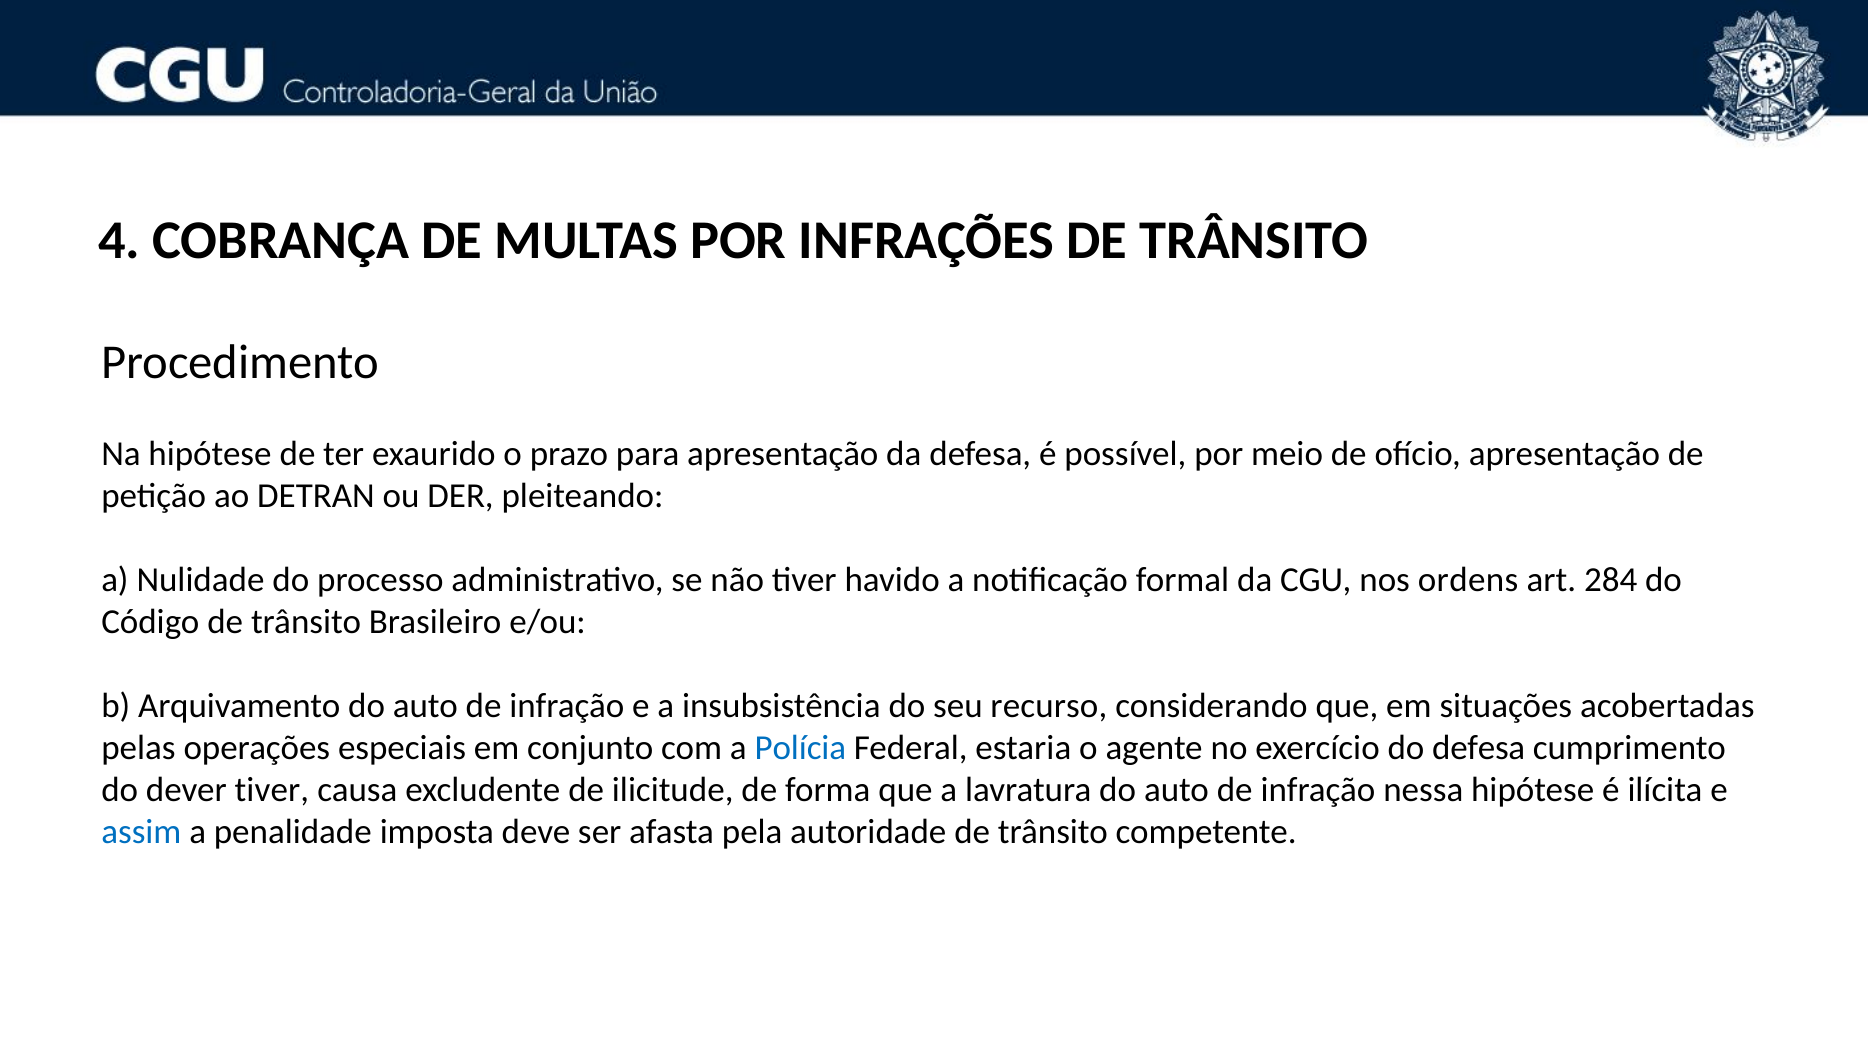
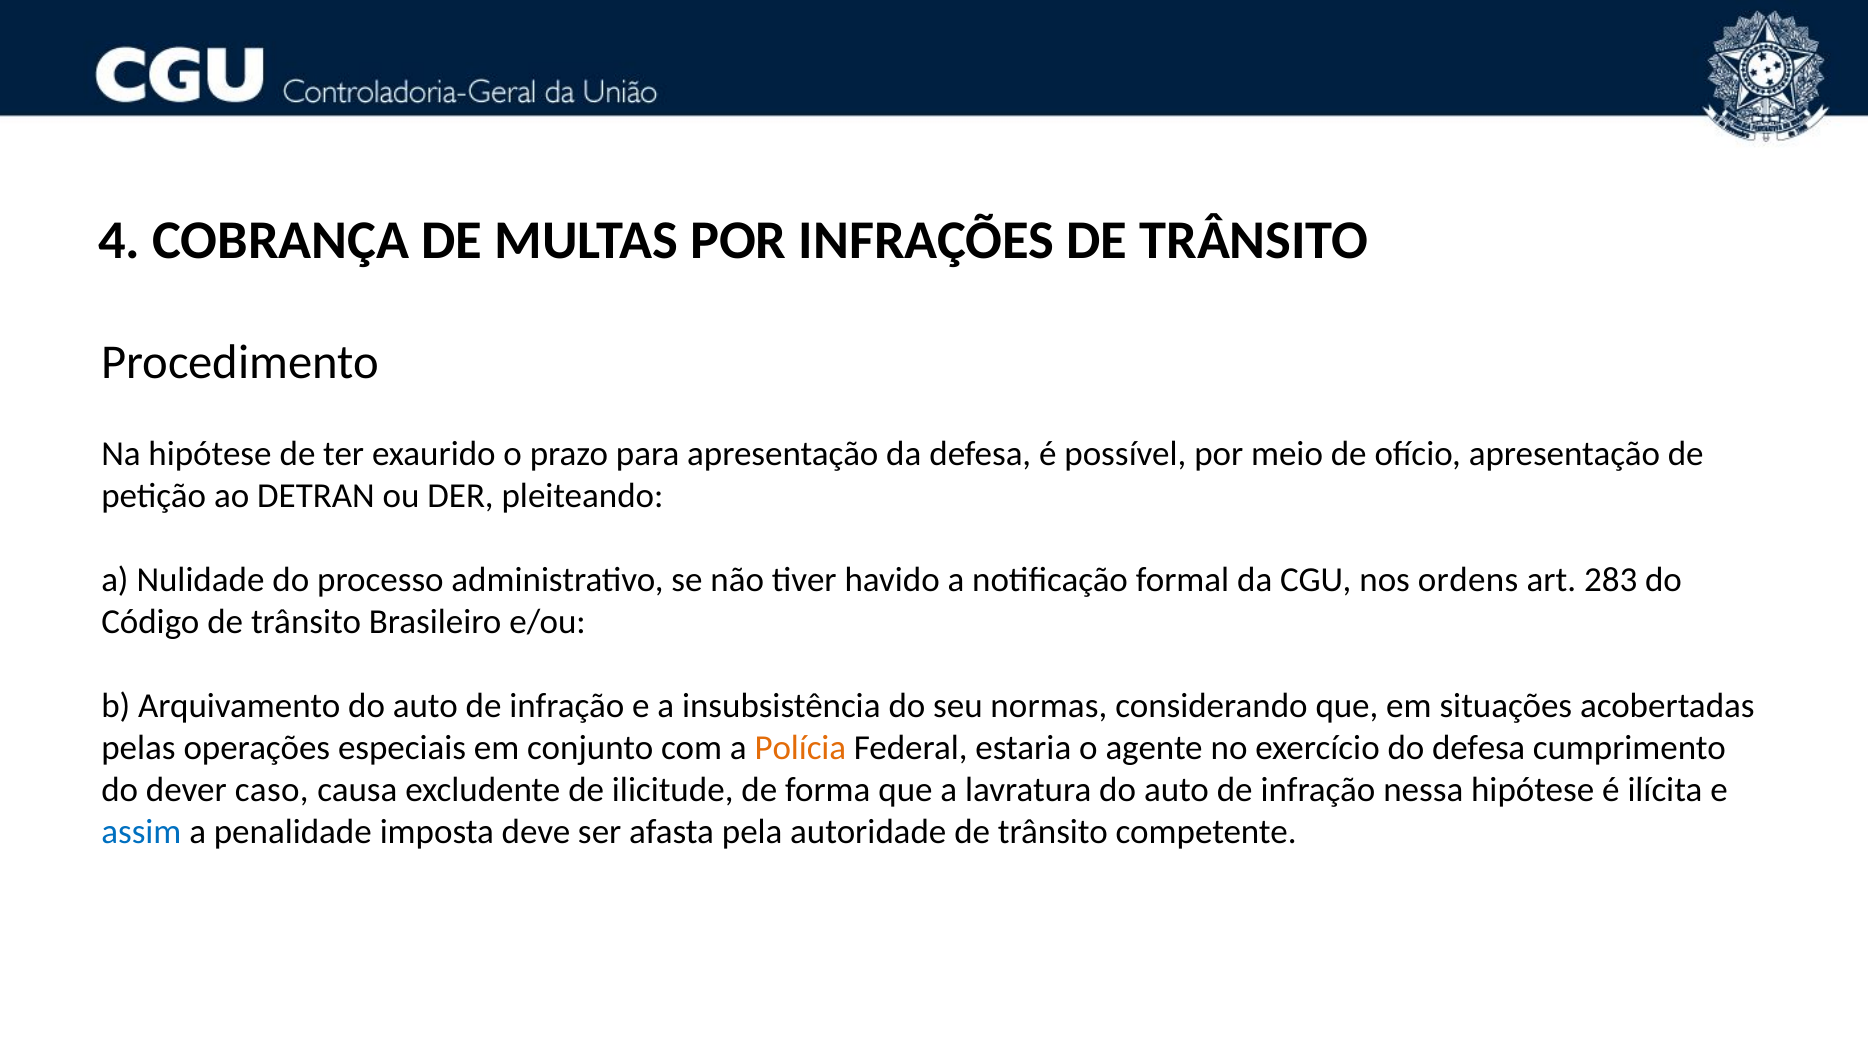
284: 284 -> 283 (1611, 580)
recurso: recurso -> normas (1049, 706)
Polícia colour: blue -> orange (800, 748)
dever tiver: tiver -> caso (272, 790)
